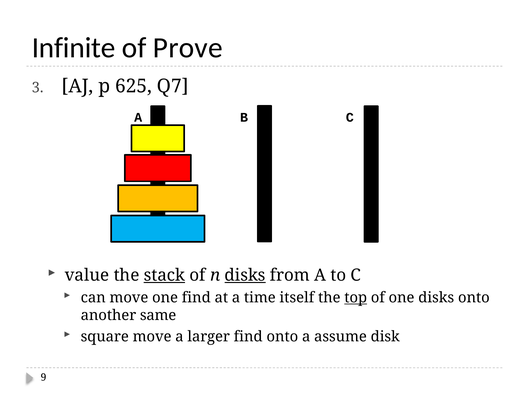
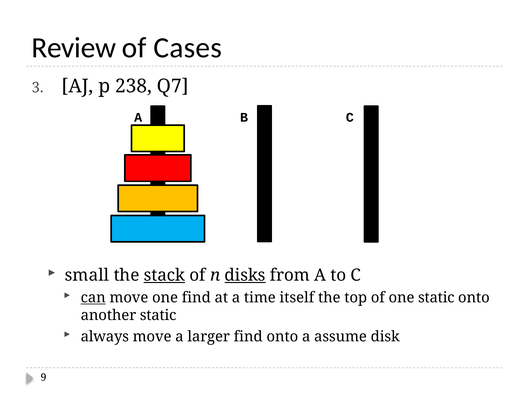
Infinite: Infinite -> Review (74, 48)
Prove: Prove -> Cases (188, 48)
625: 625 -> 238 (133, 86)
value: value -> small (87, 275)
can underline: none -> present (93, 297)
top underline: present -> none (356, 297)
one disks: disks -> static (436, 297)
another same: same -> static (158, 315)
square: square -> always (105, 336)
